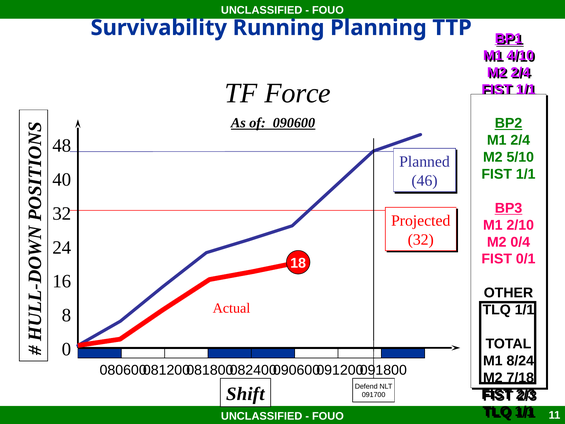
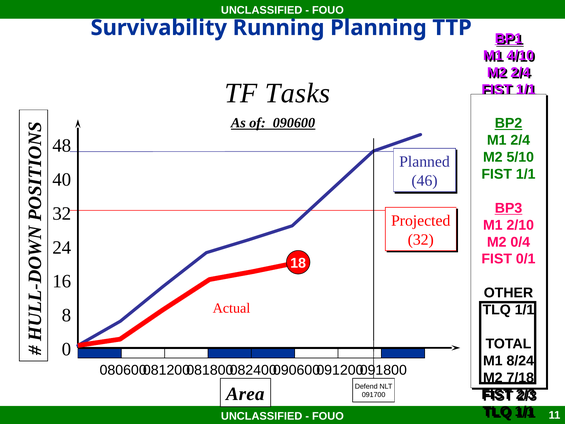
Force: Force -> Tasks (297, 93)
Shift: Shift -> Area (245, 394)
